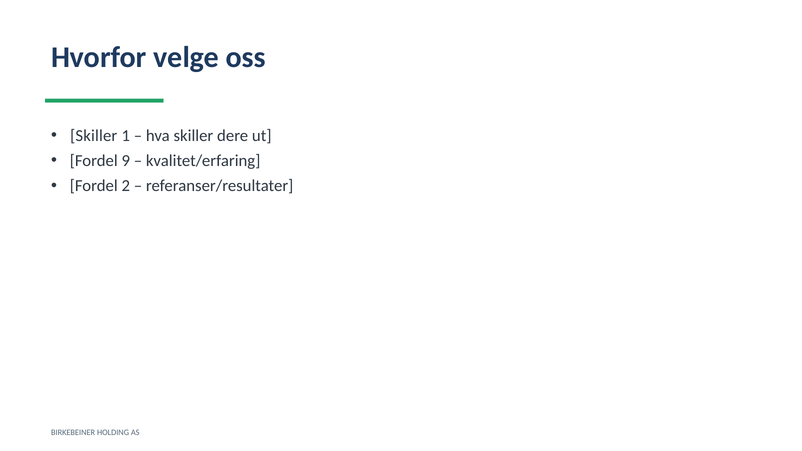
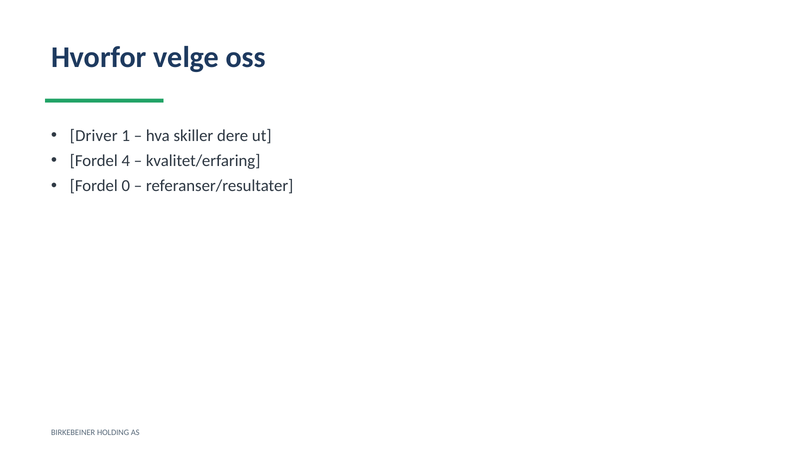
Skiller: Skiller -> Driver (94, 136)
9: 9 -> 4 (126, 161)
2: 2 -> 0 (126, 186)
